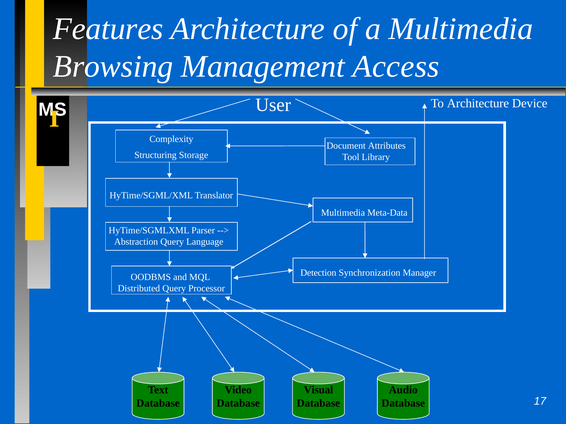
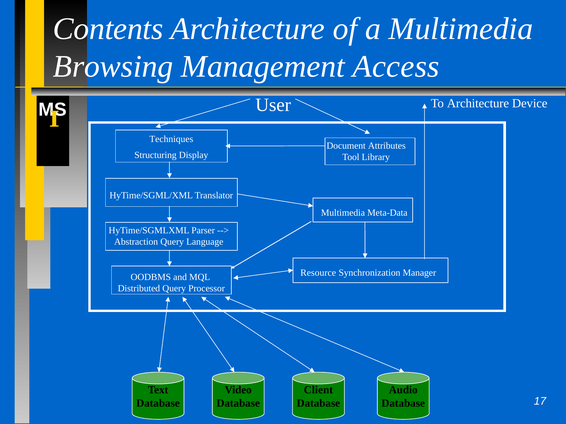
Features: Features -> Contents (108, 29)
Complexity: Complexity -> Techniques (171, 139)
Storage: Storage -> Display (194, 155)
Detection: Detection -> Resource (318, 273)
Visual: Visual -> Client (318, 390)
